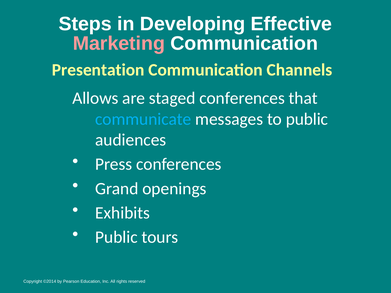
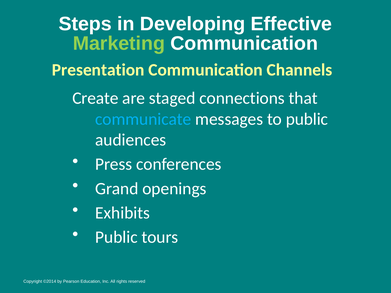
Marketing colour: pink -> light green (119, 43)
Allows: Allows -> Create (95, 98)
staged conferences: conferences -> connections (242, 98)
